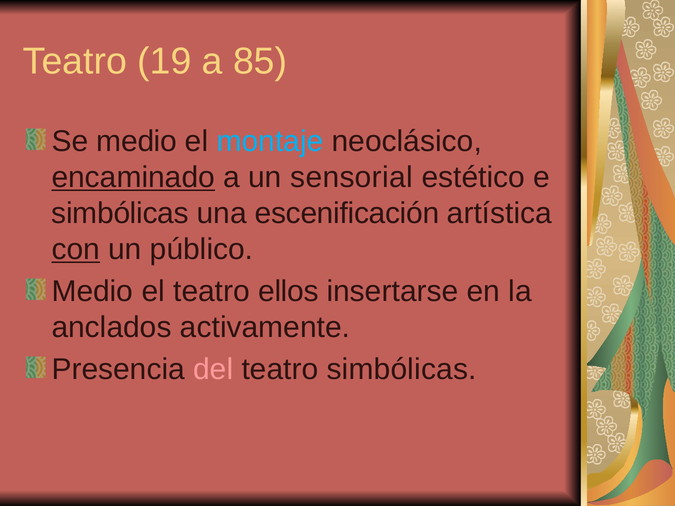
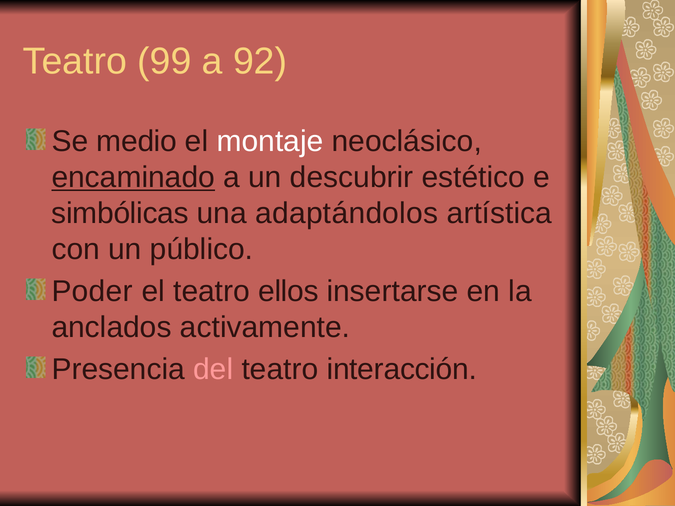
19: 19 -> 99 (164, 62)
85: 85 -> 92 (260, 62)
montaje colour: light blue -> white (270, 141)
sensorial: sensorial -> descubrir (352, 178)
escenificación: escenificación -> adaptándolos (347, 214)
con underline: present -> none (76, 250)
Medio: Medio -> Poder (92, 292)
teatro simbólicas: simbólicas -> interacción (402, 370)
